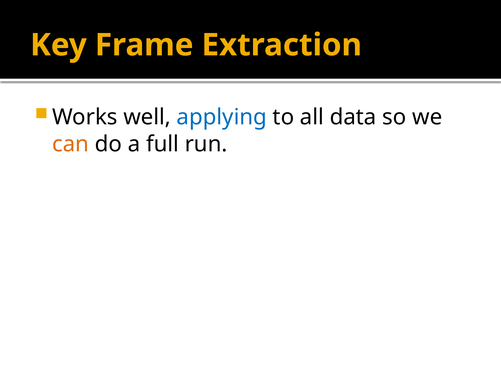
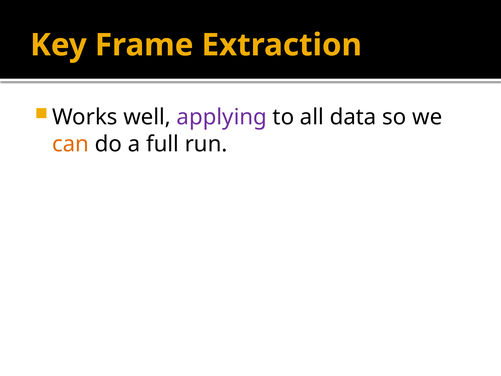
applying colour: blue -> purple (222, 117)
